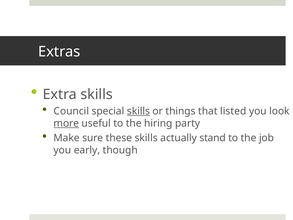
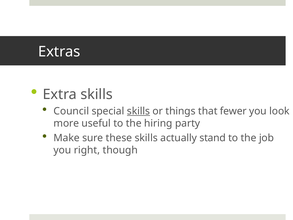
listed: listed -> fewer (233, 111)
more underline: present -> none (66, 123)
early: early -> right (87, 150)
